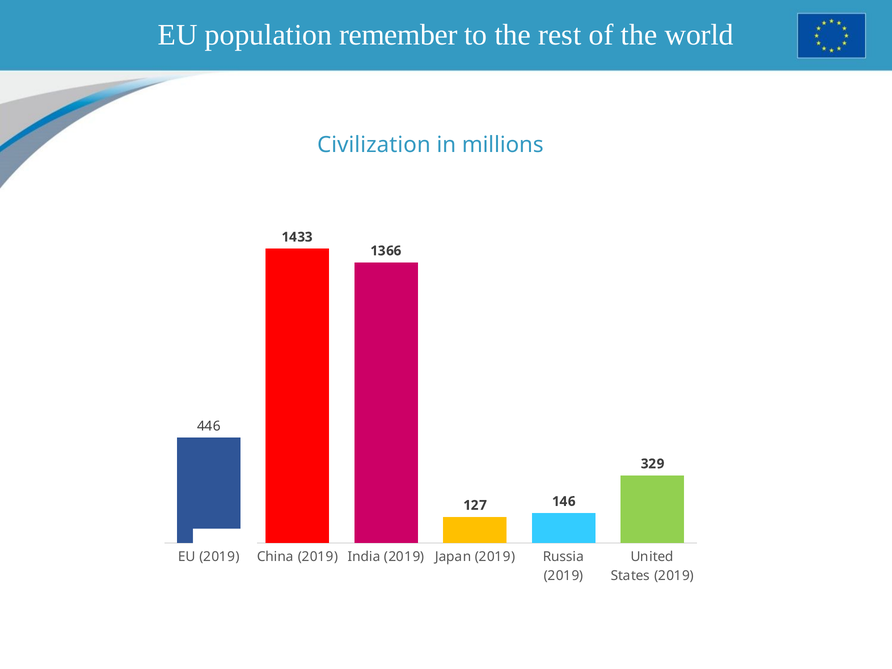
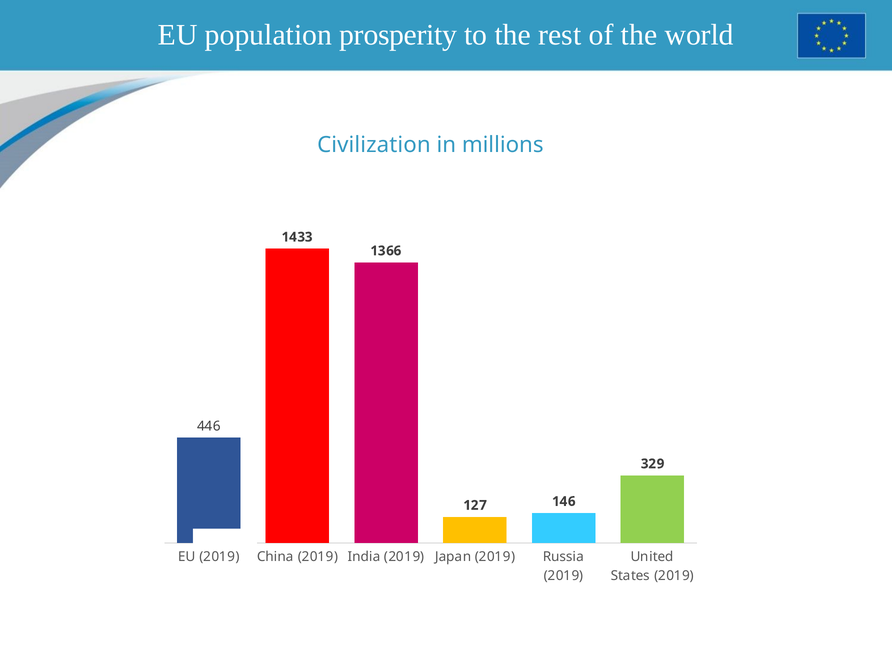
remember: remember -> prosperity (398, 35)
